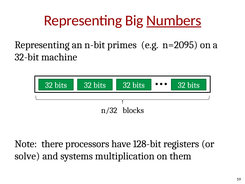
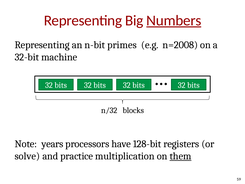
n=2095: n=2095 -> n=2008 (180, 45)
there: there -> years (52, 144)
systems: systems -> practice (77, 156)
them underline: none -> present (181, 156)
